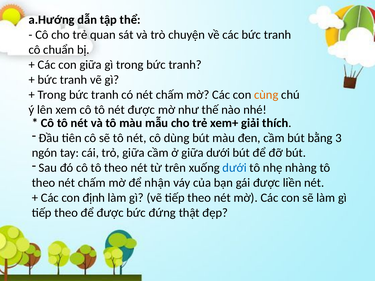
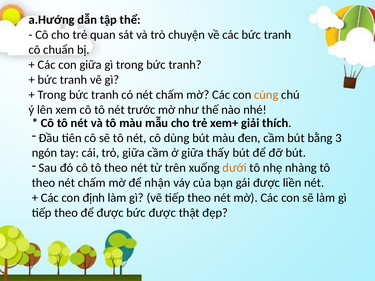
nét được: được -> trước (141, 110)
giữa dưới: dưới -> thấy (218, 153)
dưới colour: blue -> orange (235, 168)
bức đứng: đứng -> được (162, 213)
